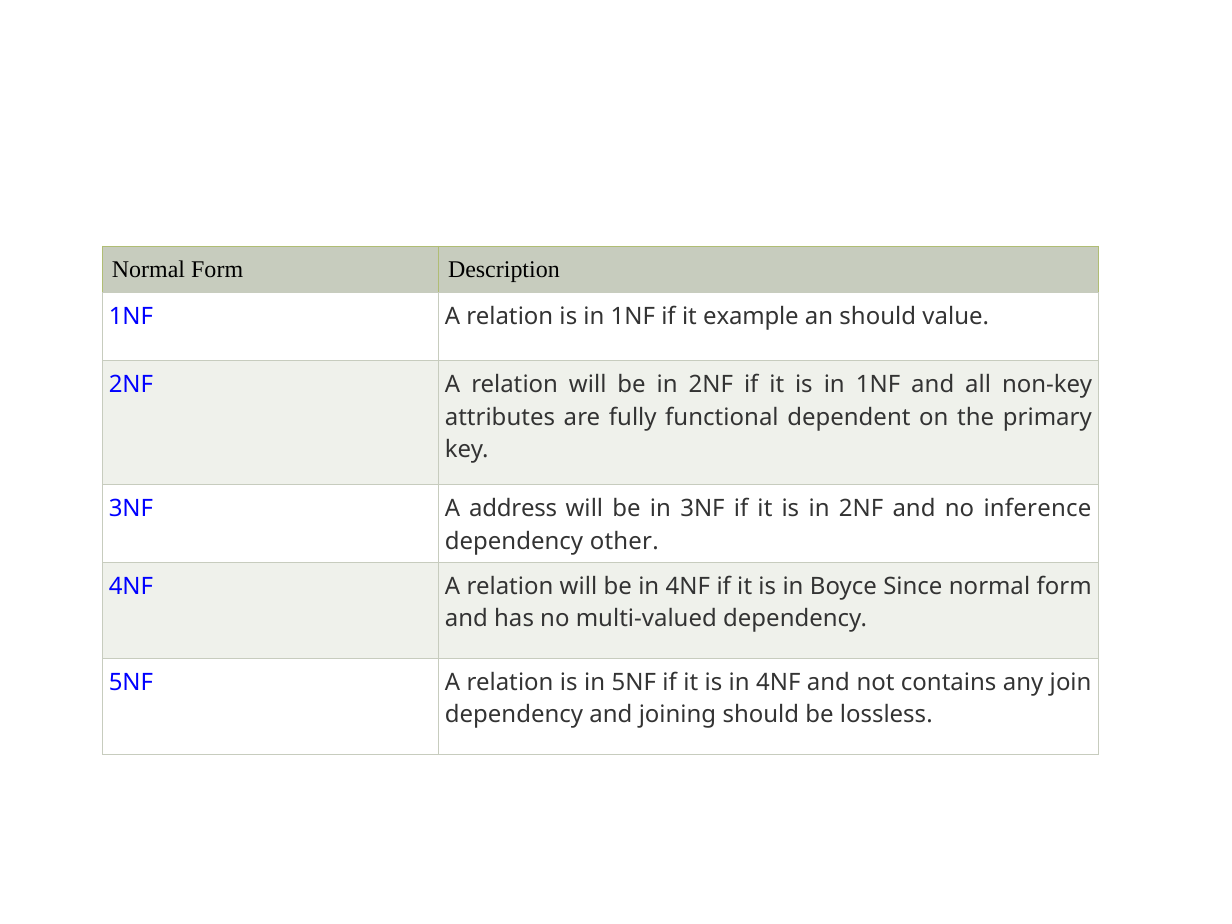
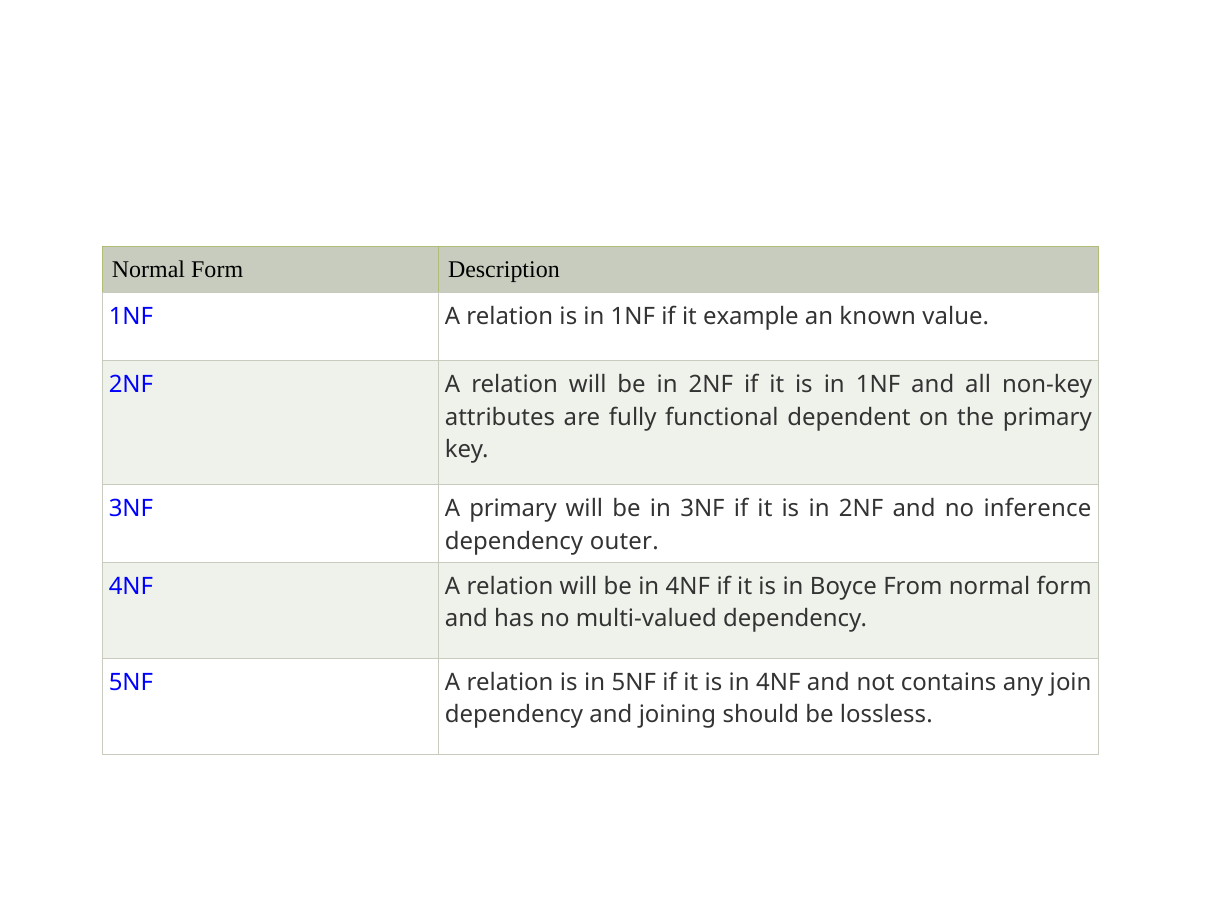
an should: should -> known (878, 317)
A address: address -> primary (513, 509)
other: other -> outer (624, 541)
Since: Since -> From (913, 586)
